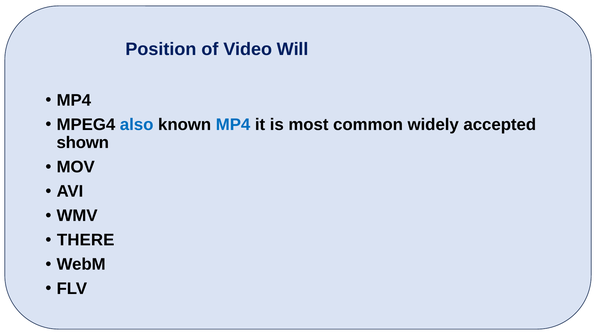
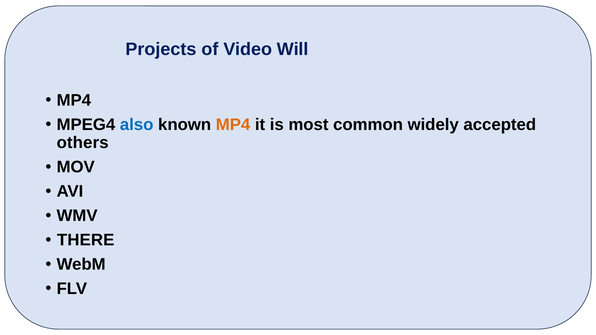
Position: Position -> Projects (161, 49)
MP4 colour: blue -> orange (233, 125)
shown: shown -> others (83, 143)
